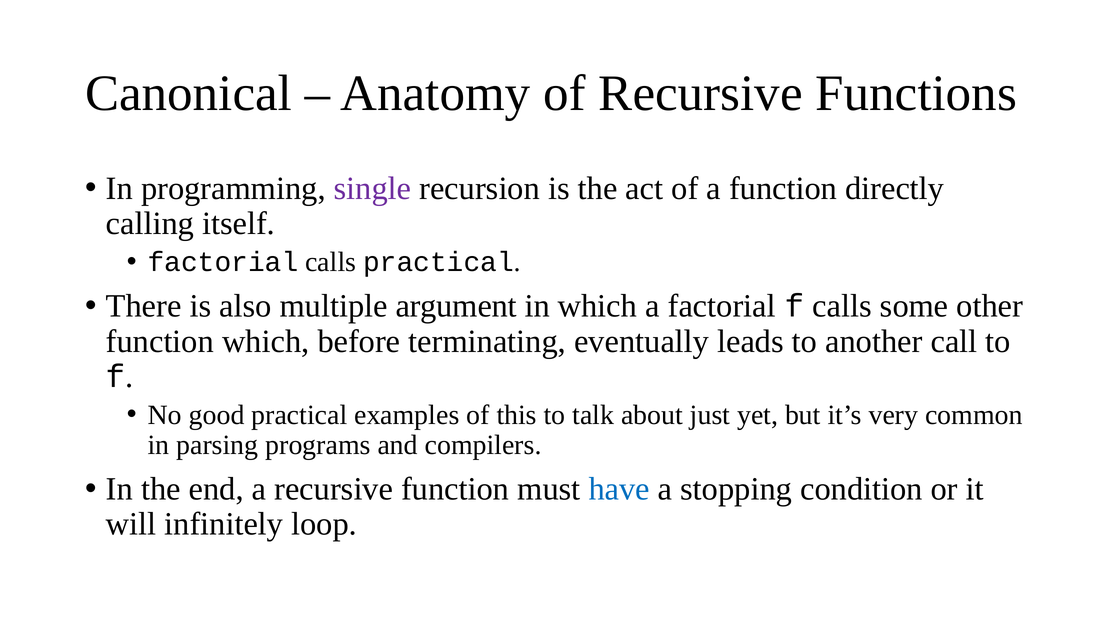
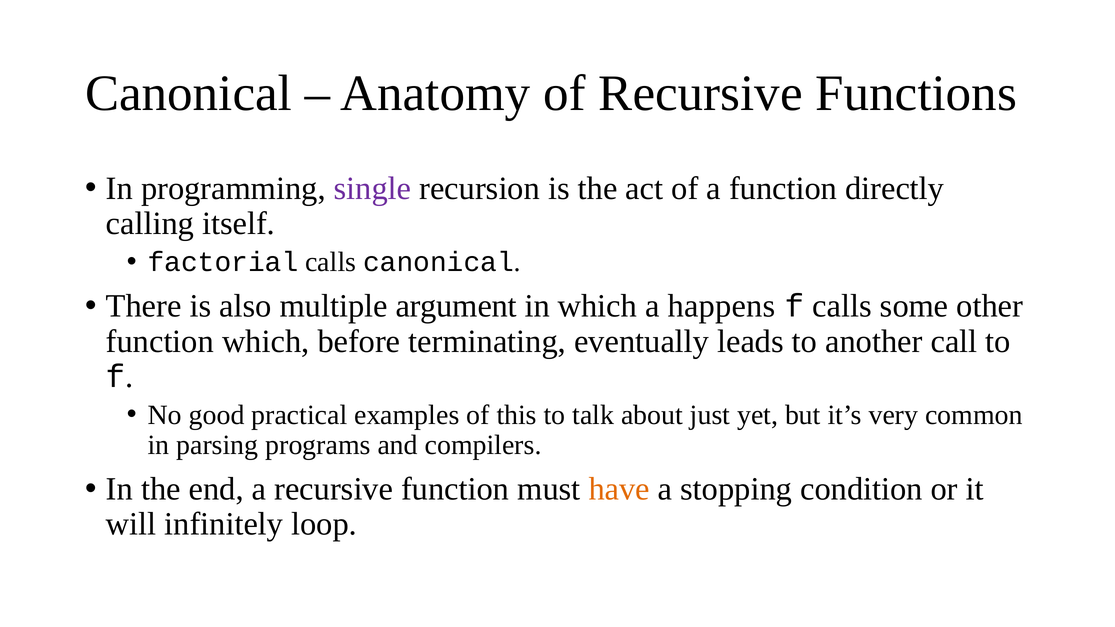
calls practical: practical -> canonical (438, 262)
a factorial: factorial -> happens (722, 306)
have colour: blue -> orange (619, 489)
